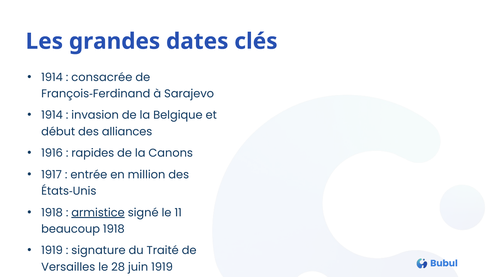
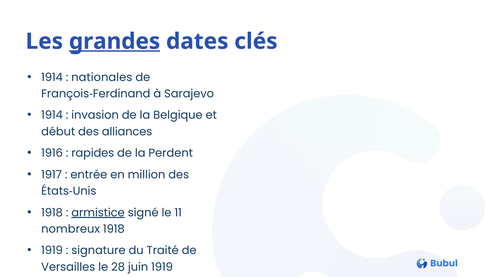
grandes underline: none -> present (115, 41)
consacrée: consacrée -> nationales (102, 77)
Canons: Canons -> Perdent (171, 153)
beaucoup: beaucoup -> nombreux (71, 229)
